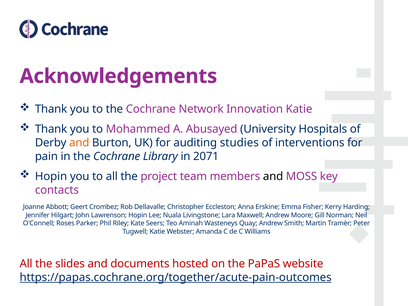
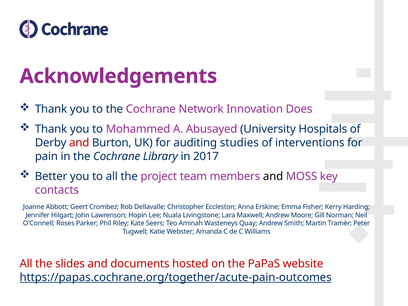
Innovation Katie: Katie -> Does (299, 109)
and colour: orange -> red (79, 143)
2071: 2071 -> 2017 (206, 156)
Hopin: Hopin -> Better (51, 176)
